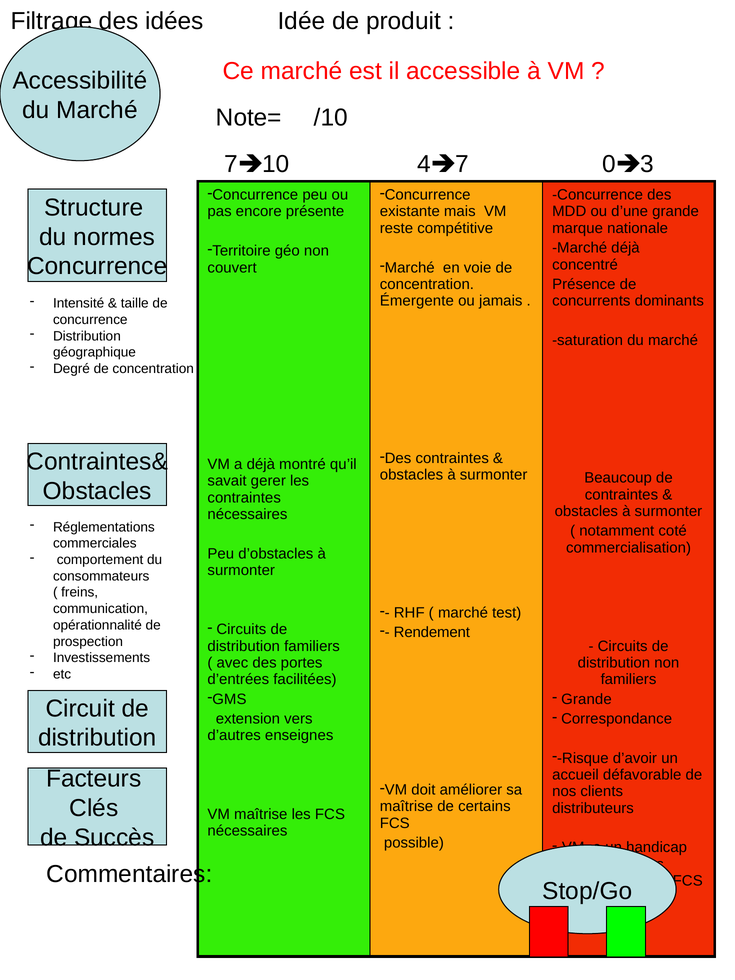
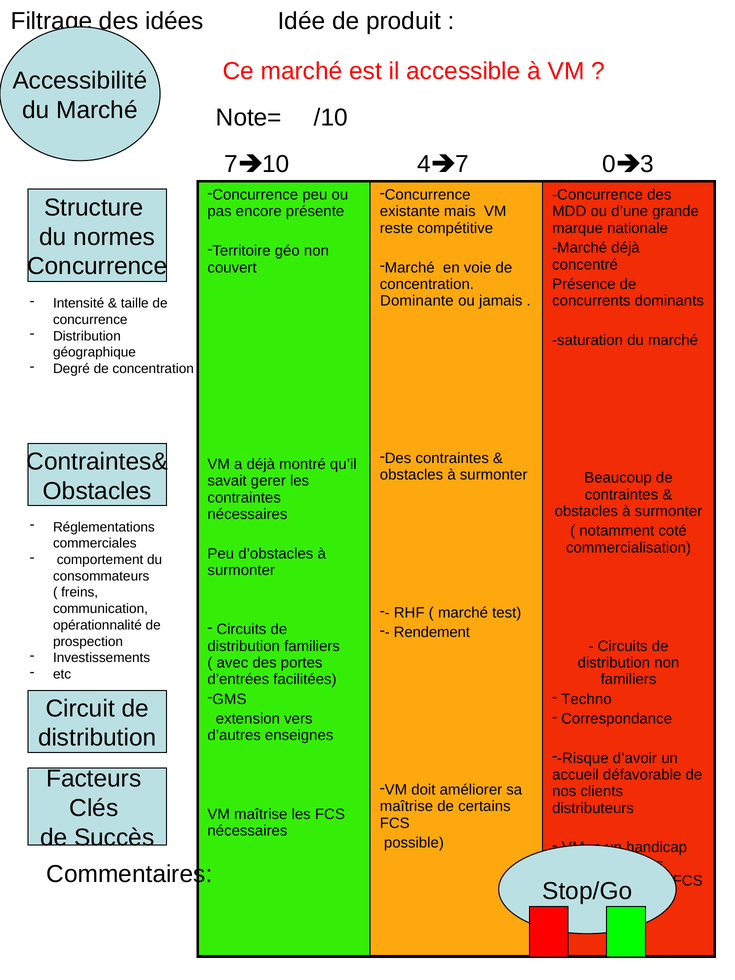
Émergente: Émergente -> Dominante (417, 301)
Grande: Grande -> Techno (586, 699)
